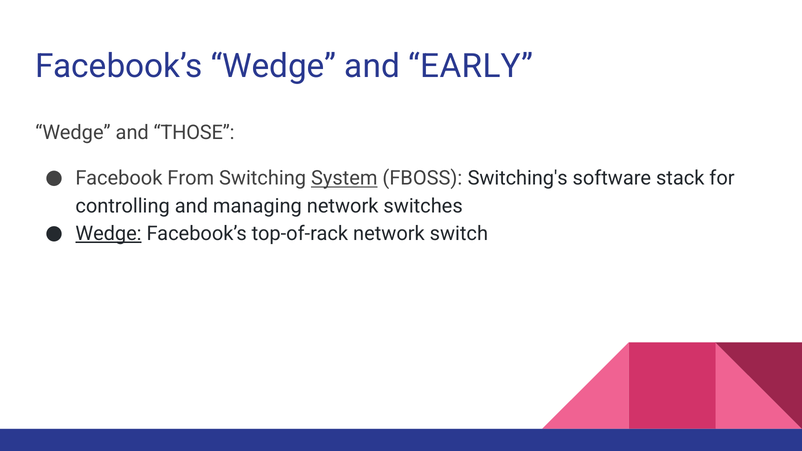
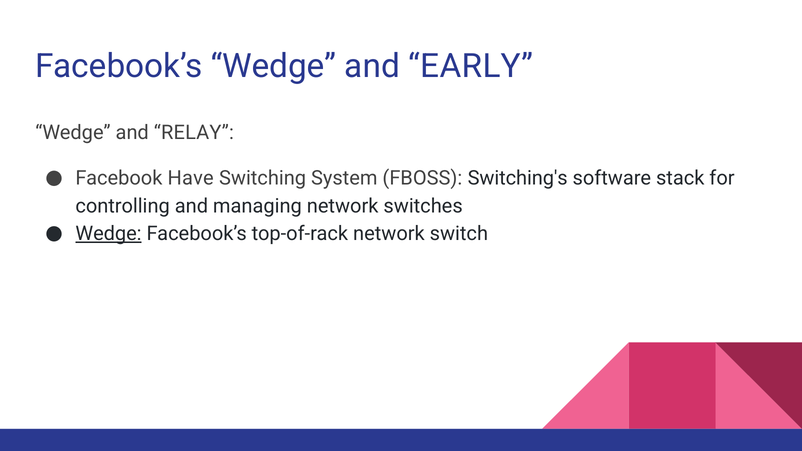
THOSE: THOSE -> RELAY (194, 133)
From: From -> Have (191, 178)
System underline: present -> none (344, 178)
